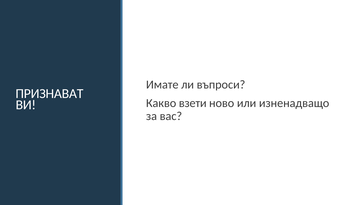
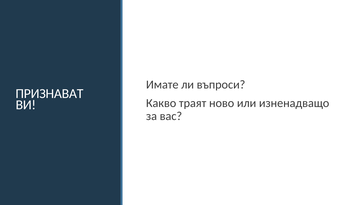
взети: взети -> траят (193, 103)
